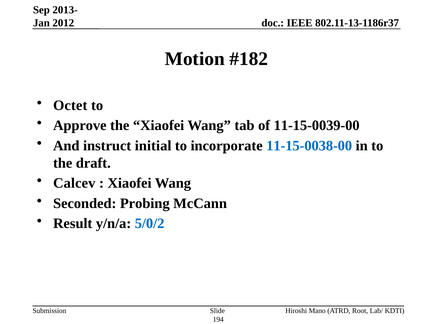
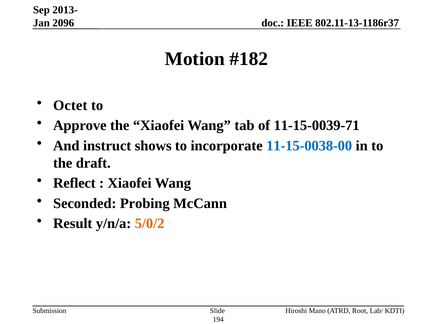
2012: 2012 -> 2096 (63, 23)
11-15-0039-00: 11-15-0039-00 -> 11-15-0039-71 (317, 126)
initial: initial -> shows (153, 146)
Calcev: Calcev -> Reflect (74, 184)
5/0/2 colour: blue -> orange (150, 224)
